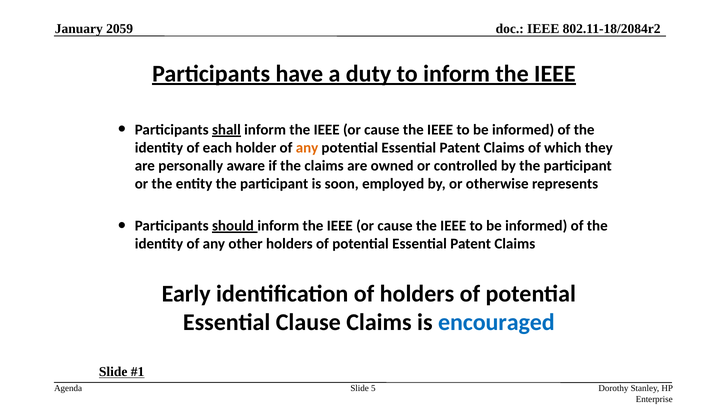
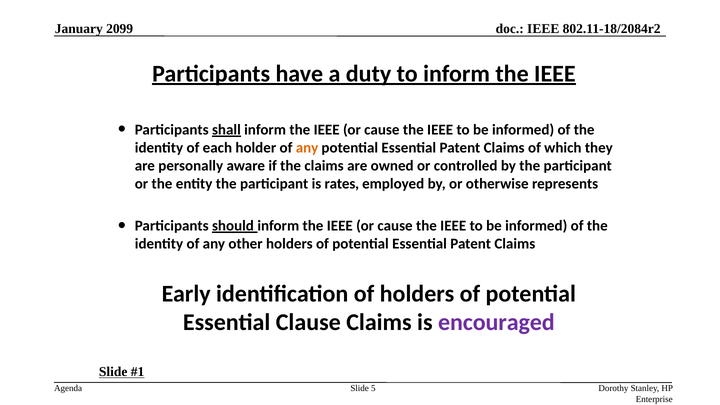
2059: 2059 -> 2099 (120, 29)
soon: soon -> rates (342, 184)
encouraged colour: blue -> purple (496, 322)
